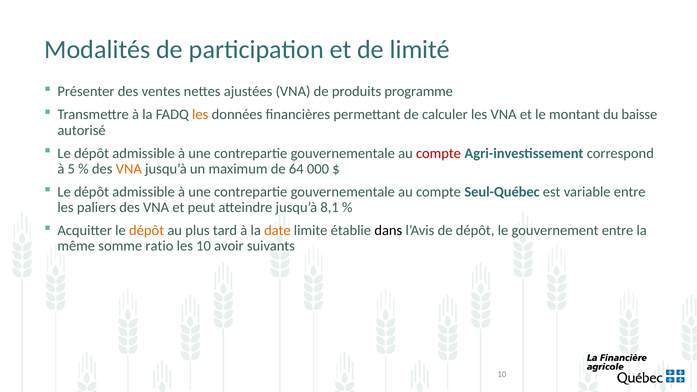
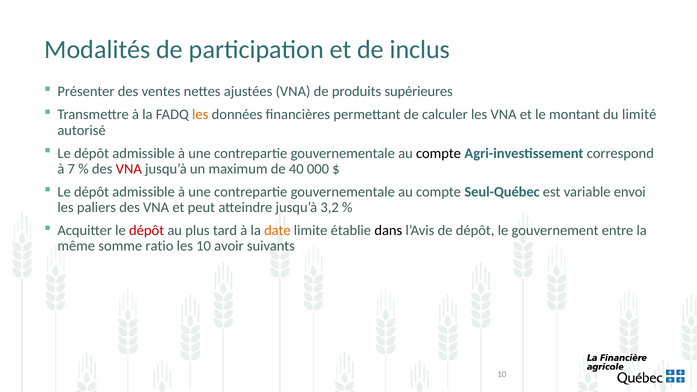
limité: limité -> inclus (420, 50)
programme: programme -> supérieures (419, 92)
baisse: baisse -> limité (639, 115)
compte colour: red -> black (438, 153)
5: 5 -> 7 (71, 169)
VNA colour: orange -> red (129, 169)
64: 64 -> 40 (296, 169)
variable entre: entre -> envoi (630, 192)
8,1: 8,1 -> 3,2 (330, 208)
dépôt colour: orange -> red (147, 231)
